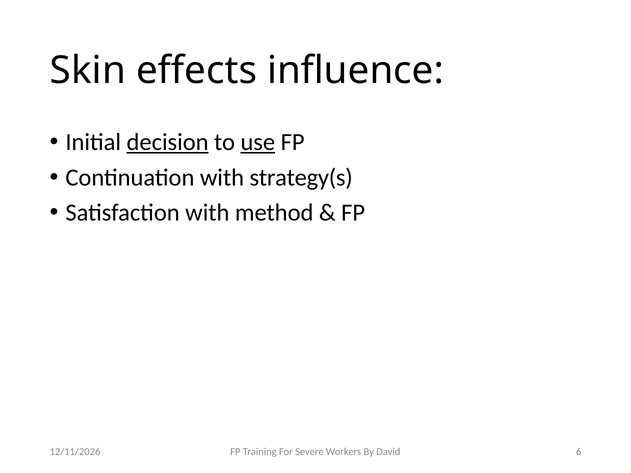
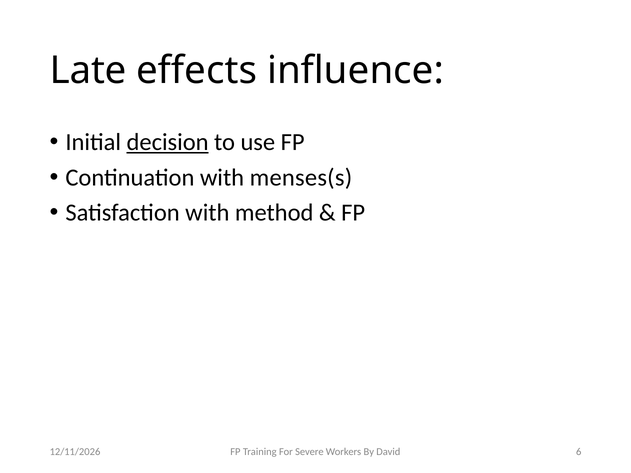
Skin: Skin -> Late (88, 71)
use underline: present -> none (258, 142)
strategy(s: strategy(s -> menses(s (301, 178)
